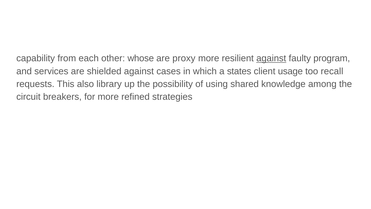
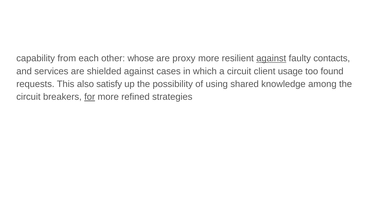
program: program -> contacts (332, 58)
a states: states -> circuit (239, 71)
recall: recall -> found (332, 71)
library: library -> satisfy (109, 84)
for underline: none -> present (90, 97)
